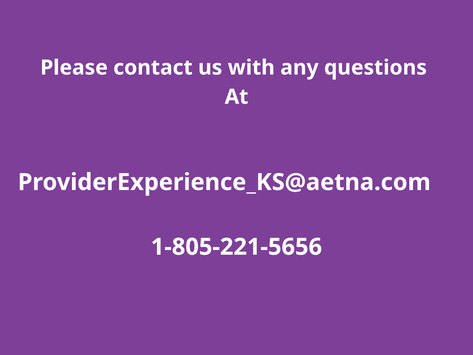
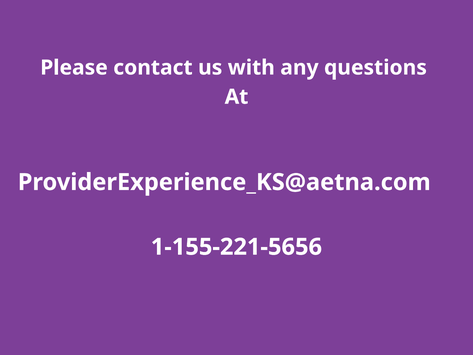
1-805-221-5656: 1-805-221-5656 -> 1-155-221-5656 (236, 247)
